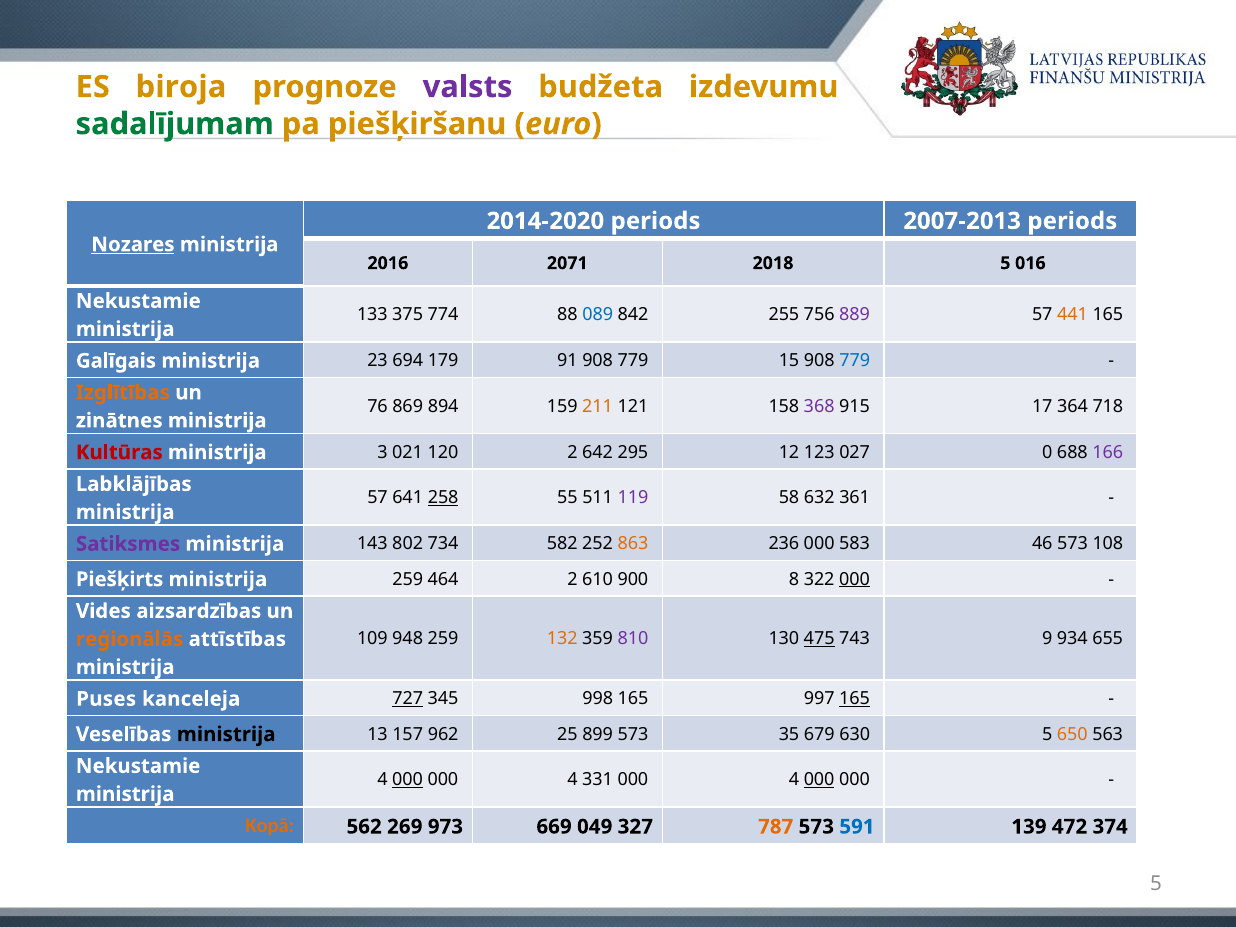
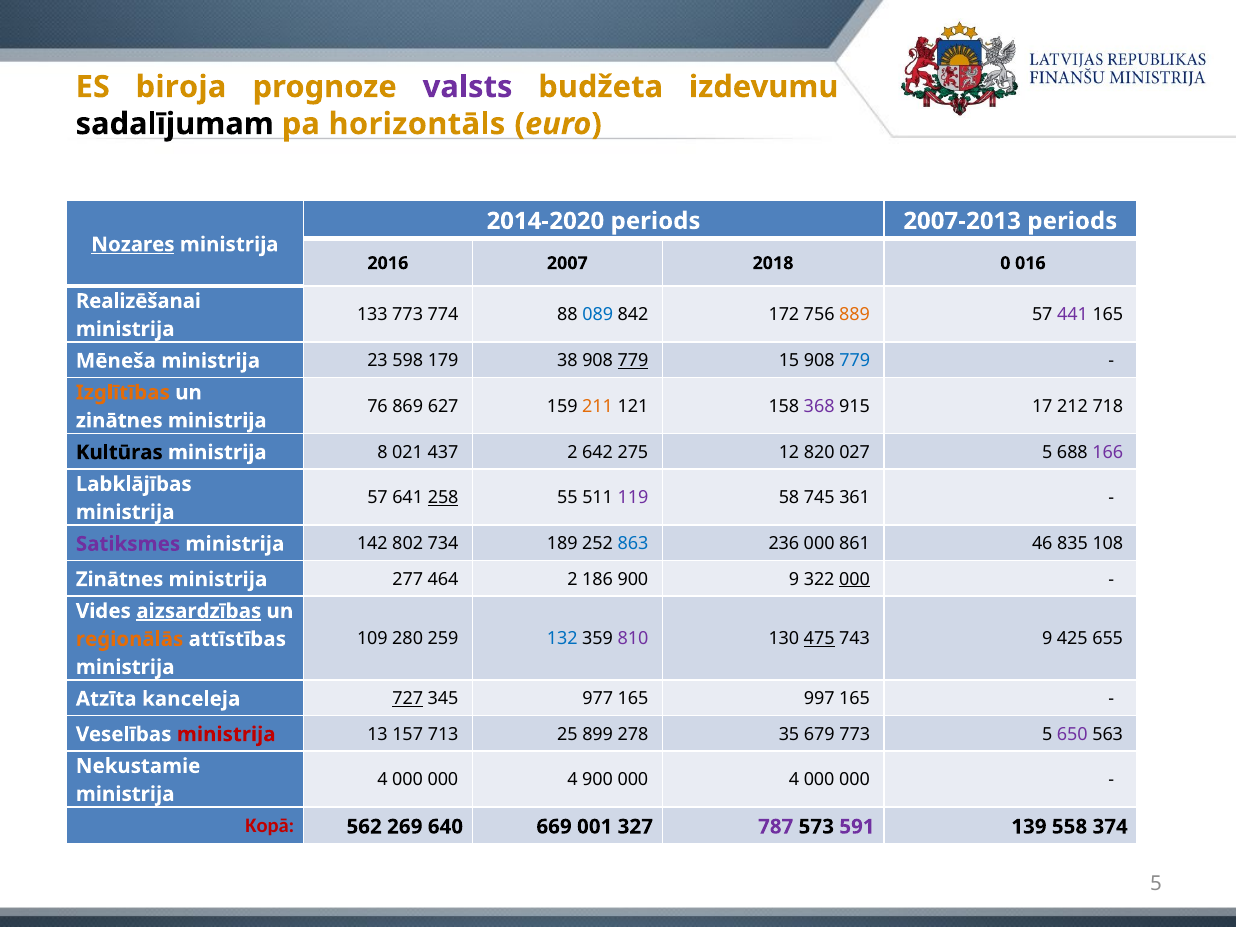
sadalījumam colour: green -> black (175, 124)
piešķiršanu: piešķiršanu -> horizontāls (417, 124)
2071: 2071 -> 2007 (567, 263)
2018 5: 5 -> 0 (1005, 263)
Nekustamie: Nekustamie -> Realizēšanai (138, 301)
133 375: 375 -> 773 (408, 315)
255: 255 -> 172 (784, 315)
889 colour: purple -> orange (855, 315)
441 colour: orange -> purple (1073, 315)
Galīgais: Galīgais -> Mēneša (116, 361)
694: 694 -> 598 (408, 361)
91: 91 -> 38 (567, 361)
779 underline: none -> present (633, 361)
894: 894 -> 627 (443, 406)
364: 364 -> 212 (1073, 406)
Kultūras colour: red -> black (119, 452)
3: 3 -> 8 (383, 452)
120: 120 -> 437 (443, 452)
295: 295 -> 275 (633, 452)
123: 123 -> 820 (819, 452)
027 0: 0 -> 5 (1047, 452)
632: 632 -> 745 (819, 498)
143: 143 -> 142 (372, 544)
582: 582 -> 189 (562, 544)
863 colour: orange -> blue (633, 544)
583: 583 -> 861 (855, 544)
46 573: 573 -> 835 (1073, 544)
Piešķirts: Piešķirts -> Zinātnes (120, 579)
ministrija 259: 259 -> 277 (408, 579)
610: 610 -> 186 (598, 579)
900 8: 8 -> 9 (794, 579)
aizsardzības underline: none -> present (199, 611)
948: 948 -> 280 (408, 639)
132 colour: orange -> blue (562, 639)
934: 934 -> 425 (1072, 639)
Puses: Puses -> Atzīta (106, 699)
998: 998 -> 977 (598, 699)
165 underline: present -> none (855, 699)
ministrija colour: black -> red (226, 734)
962: 962 -> 713 (443, 734)
899 573: 573 -> 278 (633, 734)
679 630: 630 -> 773 (855, 734)
650 colour: orange -> purple (1072, 734)
000 underline: present -> none (408, 780)
4 331: 331 -> 900 (598, 780)
000 underline: present -> none (819, 780)
Kopā colour: orange -> red (270, 826)
973: 973 -> 640 (445, 827)
049: 049 -> 001 (595, 827)
787 colour: orange -> purple (776, 827)
591 colour: blue -> purple (857, 827)
472: 472 -> 558 (1070, 827)
